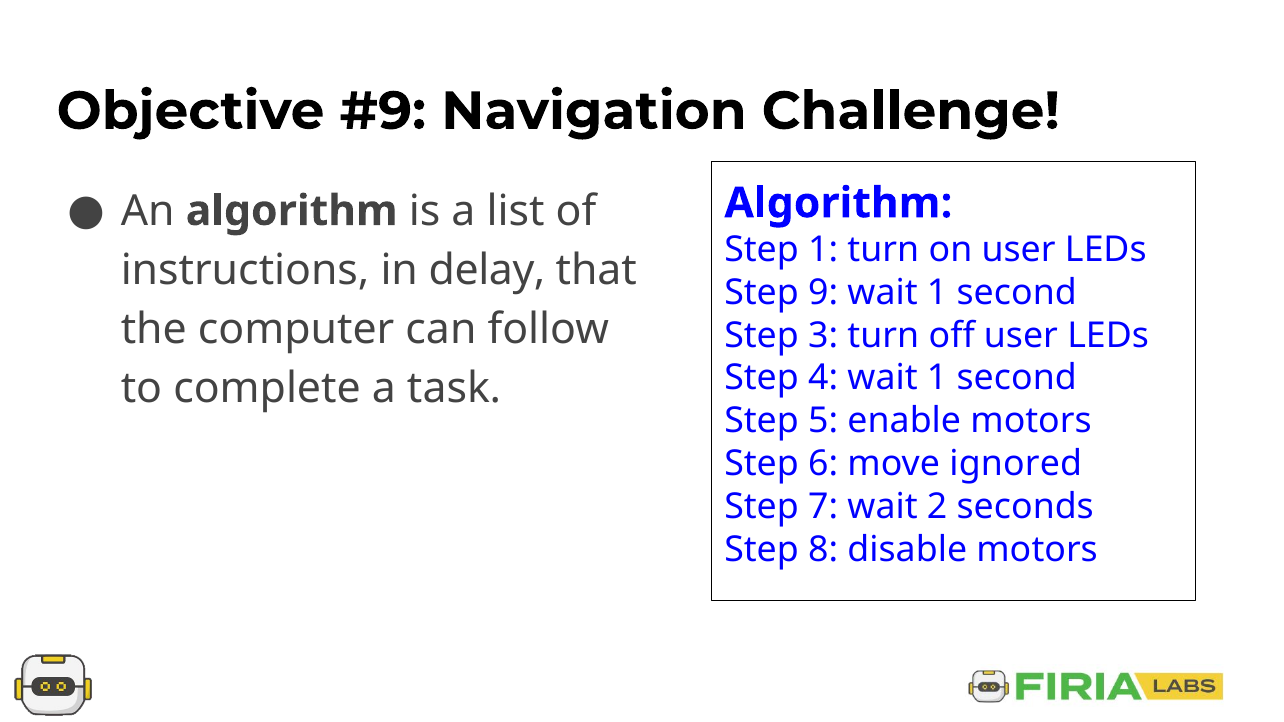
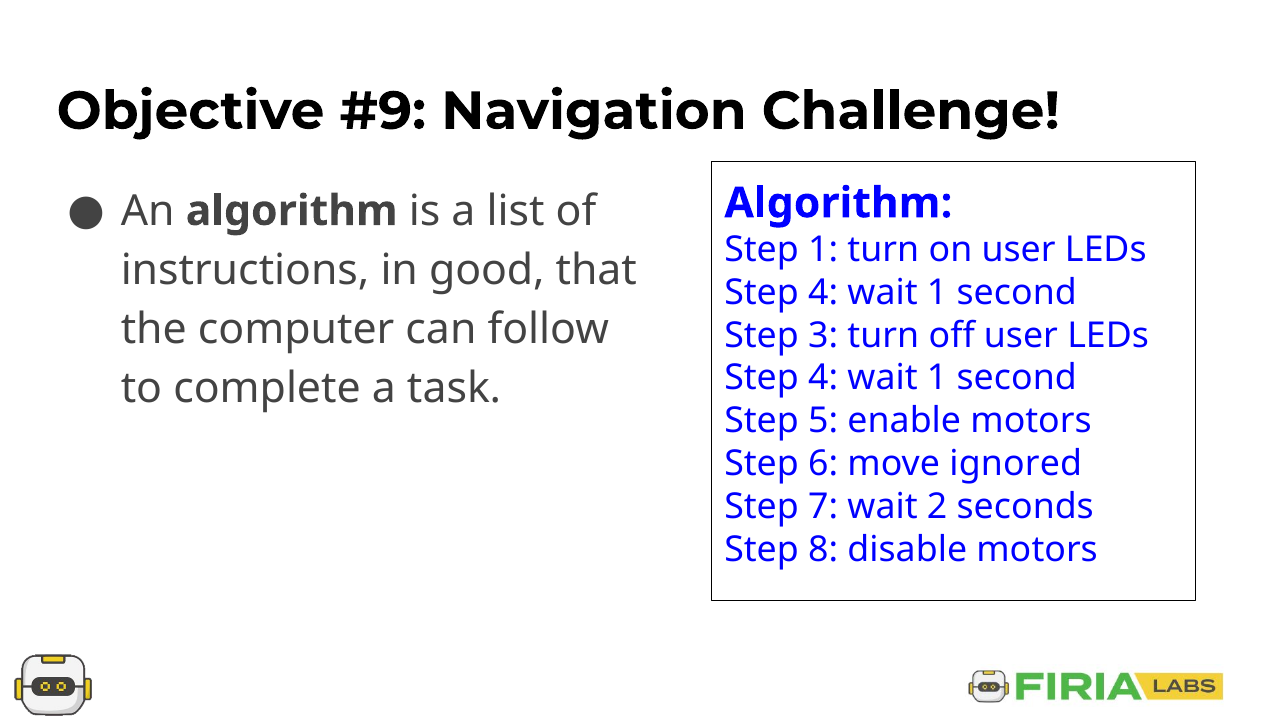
delay: delay -> good (487, 270)
9: 9 -> 4 (823, 293)
